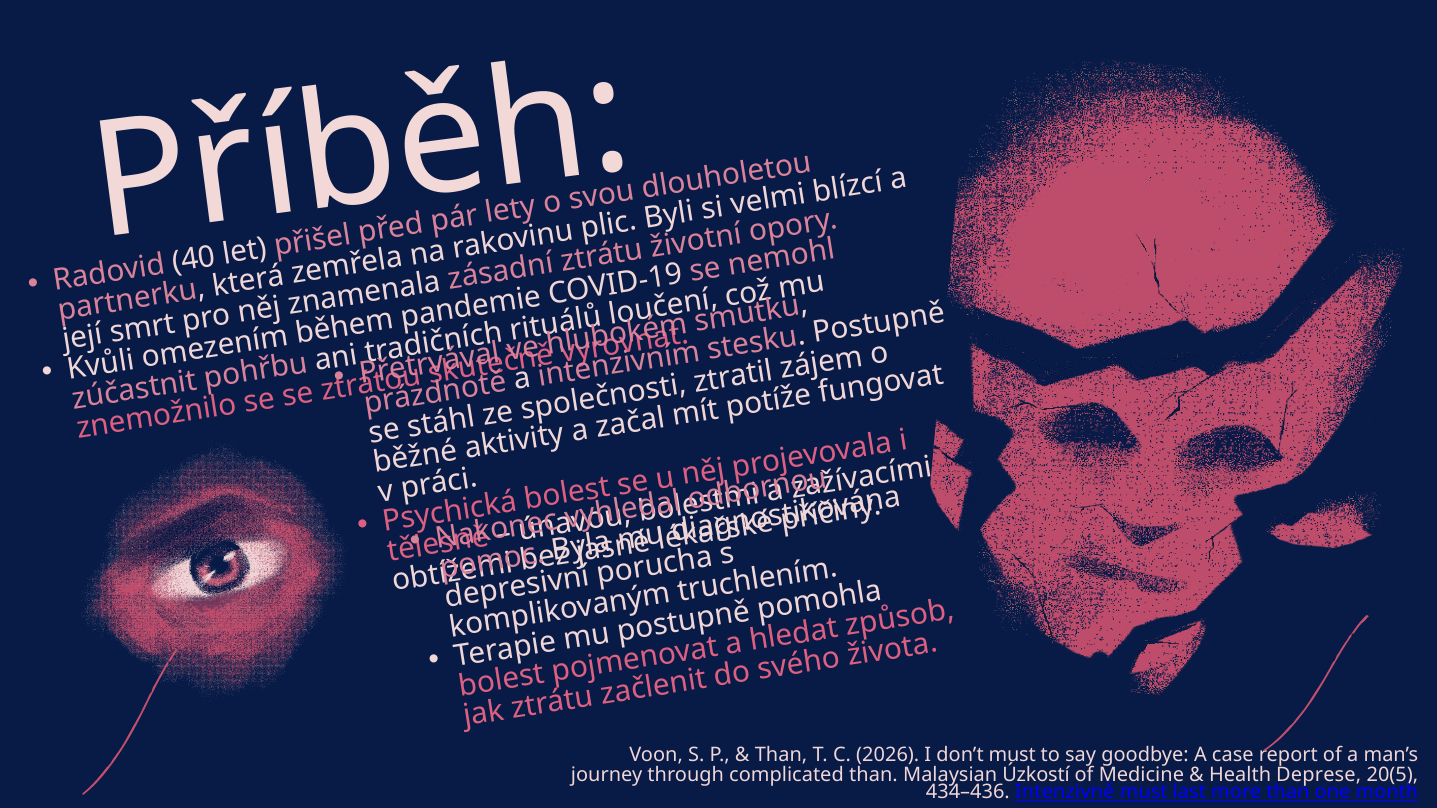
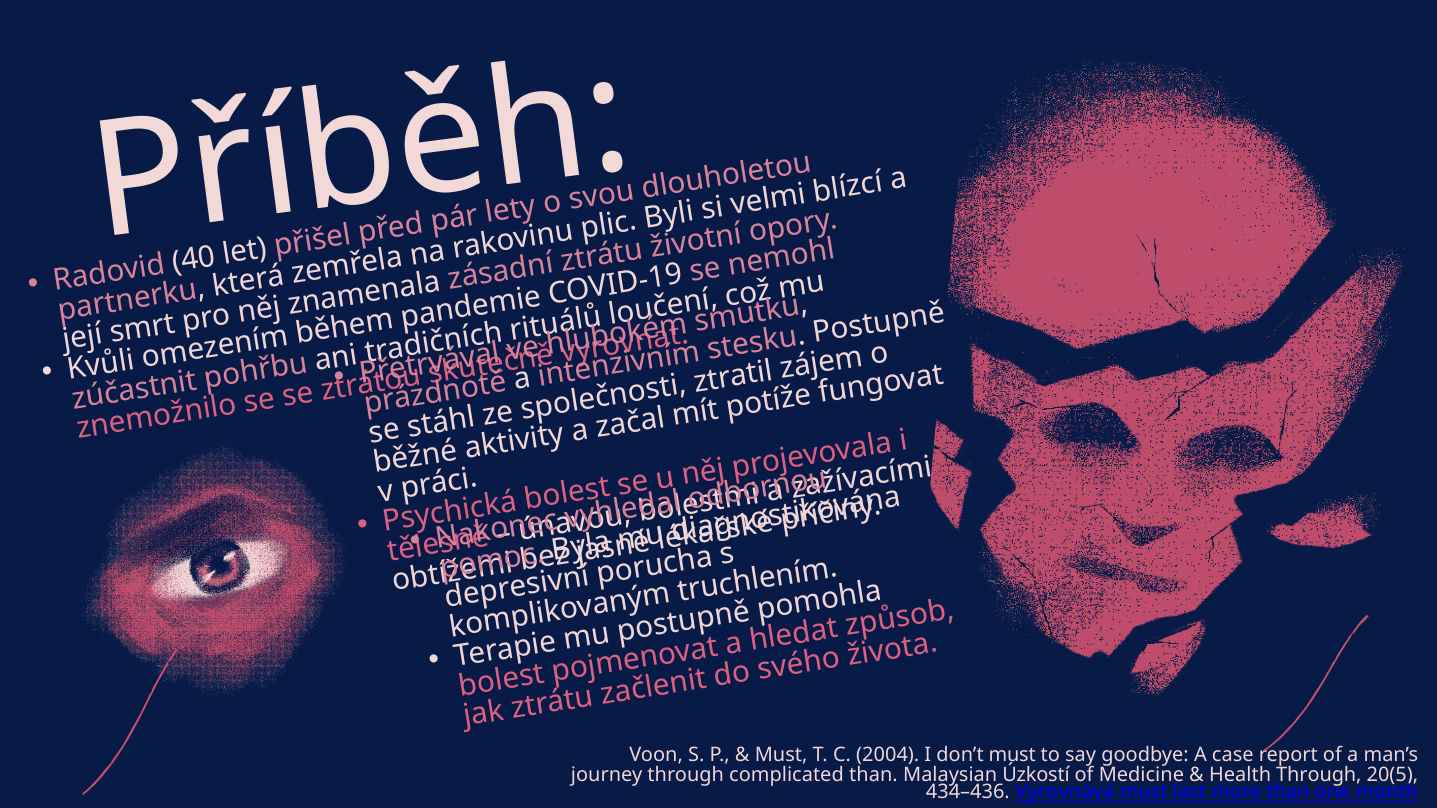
Than: Than -> Must (781, 755)
2026: 2026 -> 2004 (888, 755)
Deprese: Deprese -> Through (1319, 775)
Intenzivně: Intenzivně -> Vyrovnává (1065, 792)
